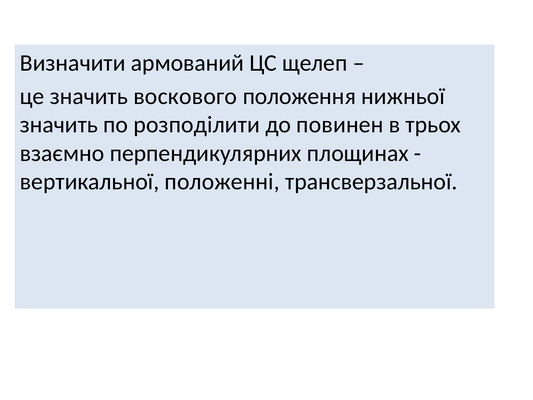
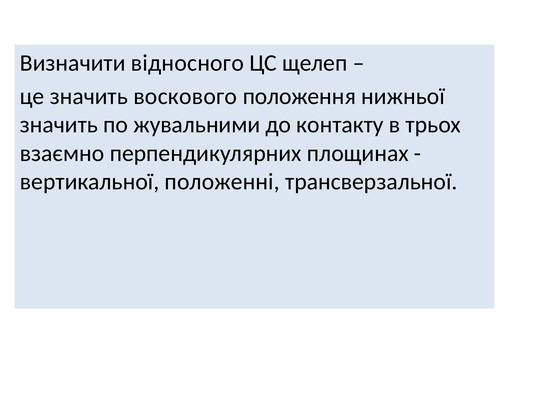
армований: армований -> відносного (187, 63)
розподілити: розподілити -> жувальними (197, 125)
повинен: повинен -> контакту (340, 125)
